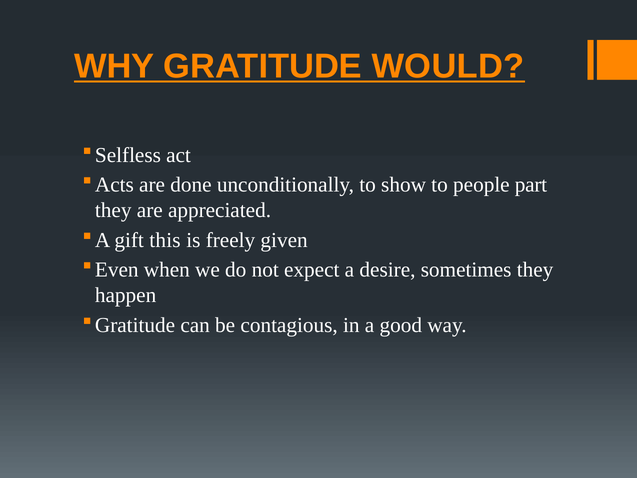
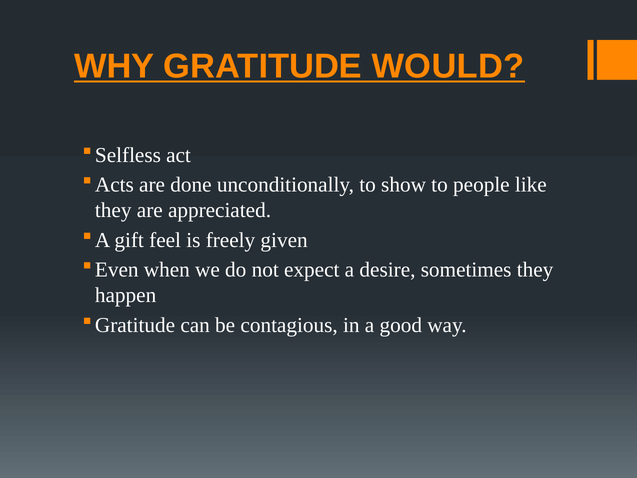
part: part -> like (531, 185)
this: this -> feel (165, 240)
